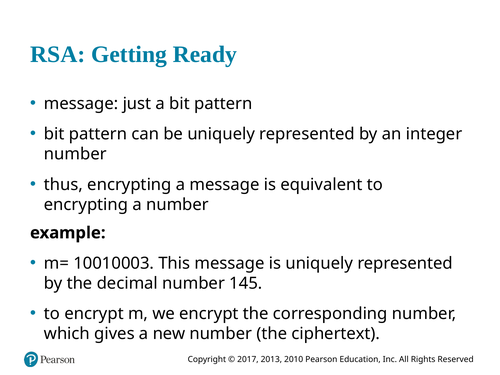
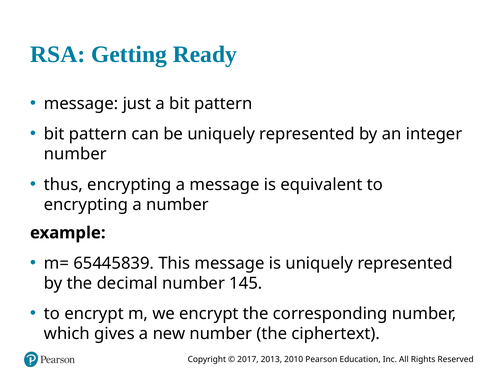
10010003: 10010003 -> 65445839 (114, 263)
